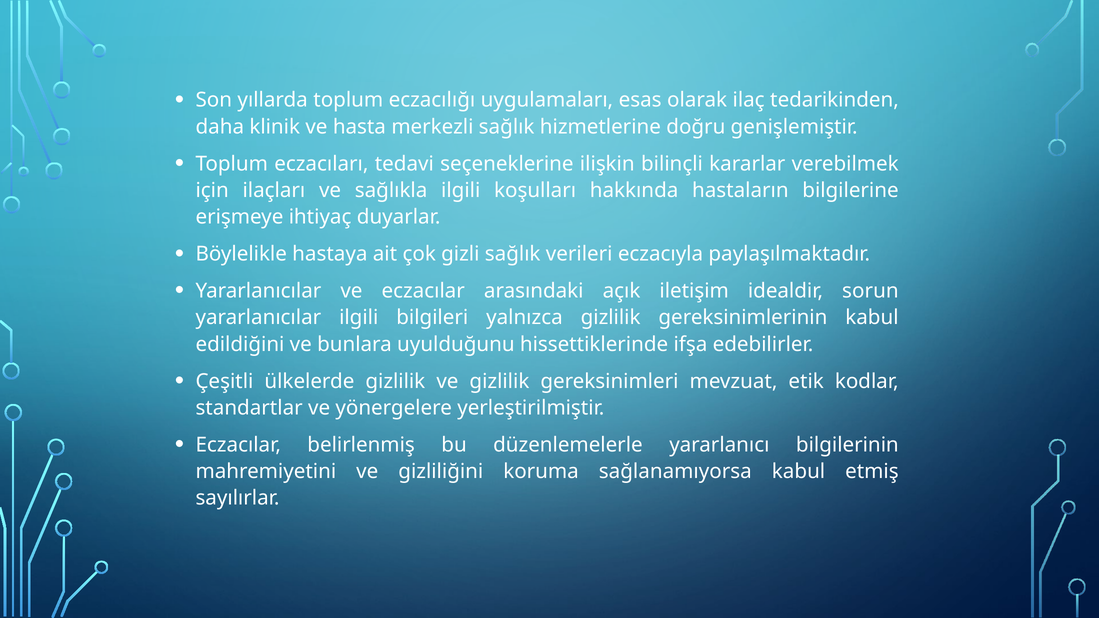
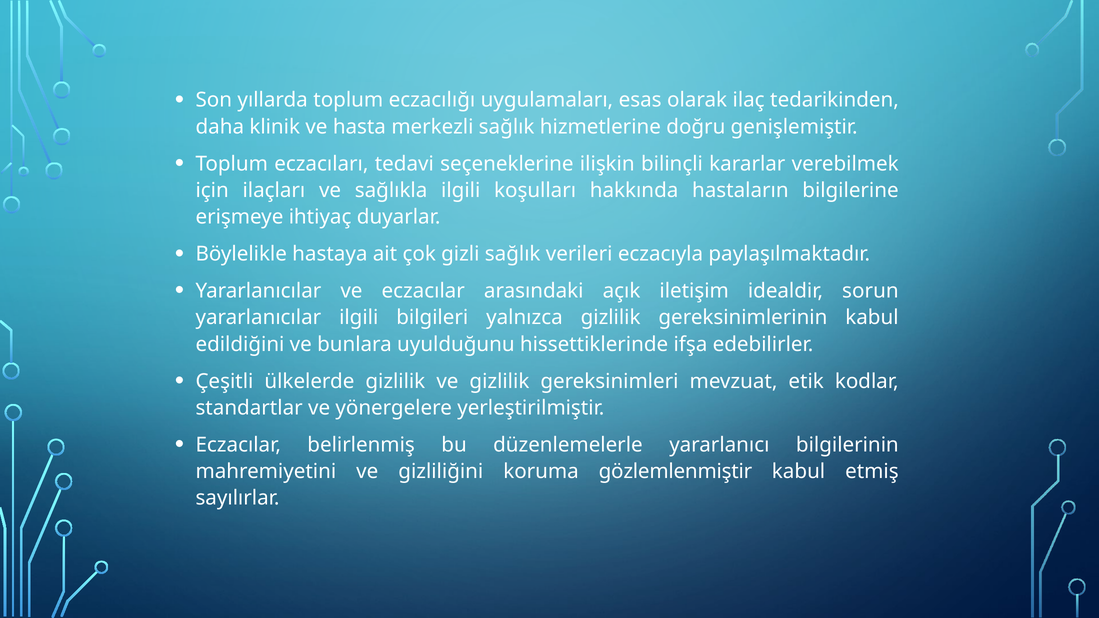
sağlanamıyorsa: sağlanamıyorsa -> gözlemlenmiştir (675, 472)
